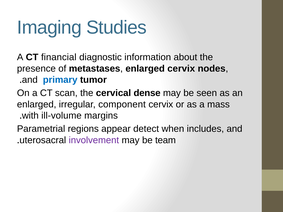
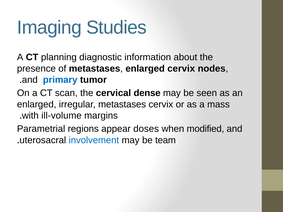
financial: financial -> planning (59, 57)
irregular component: component -> metastases (122, 104)
detect: detect -> doses (146, 129)
includes: includes -> modified (205, 129)
involvement colour: purple -> blue (94, 140)
